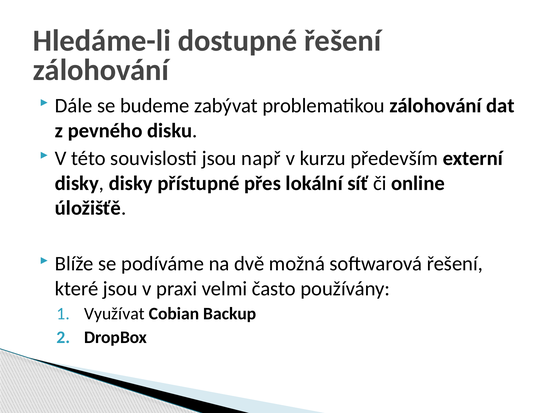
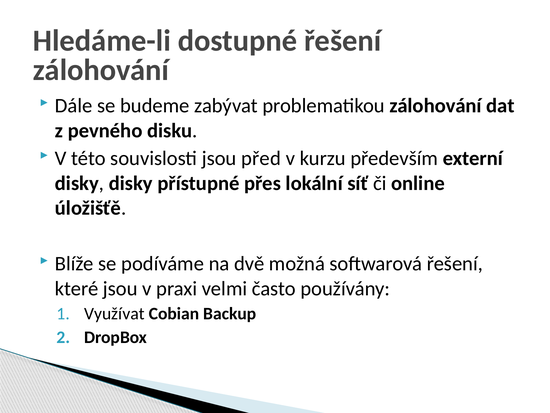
např: např -> před (261, 158)
